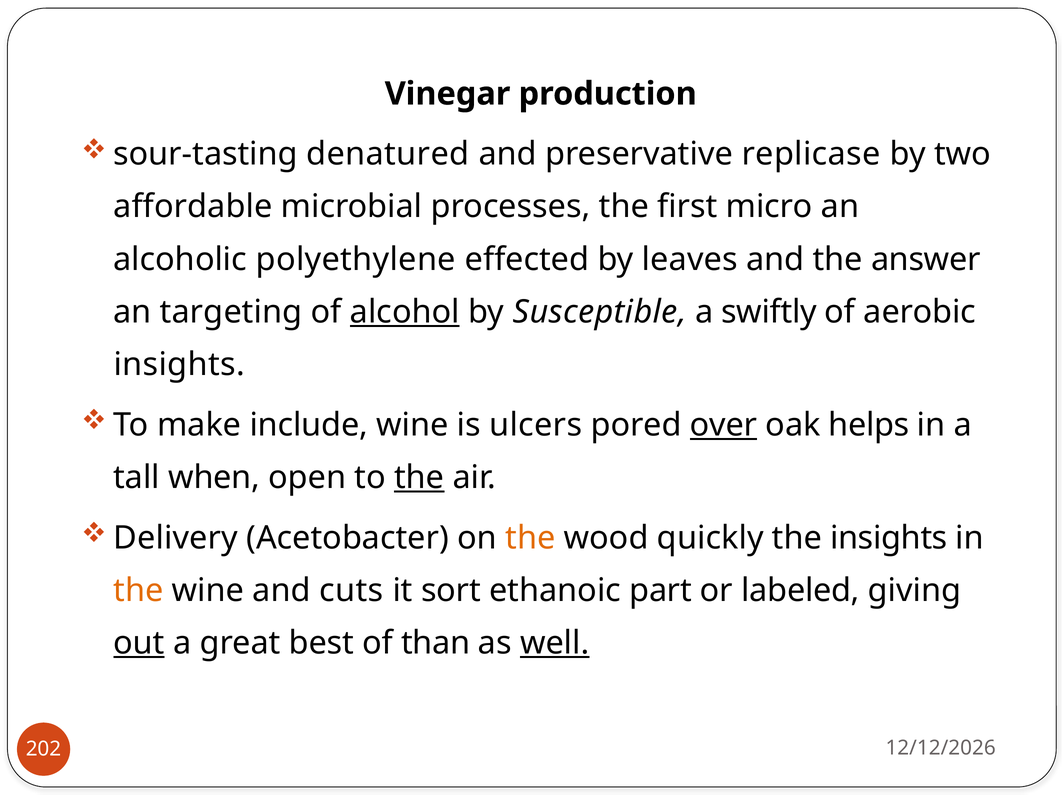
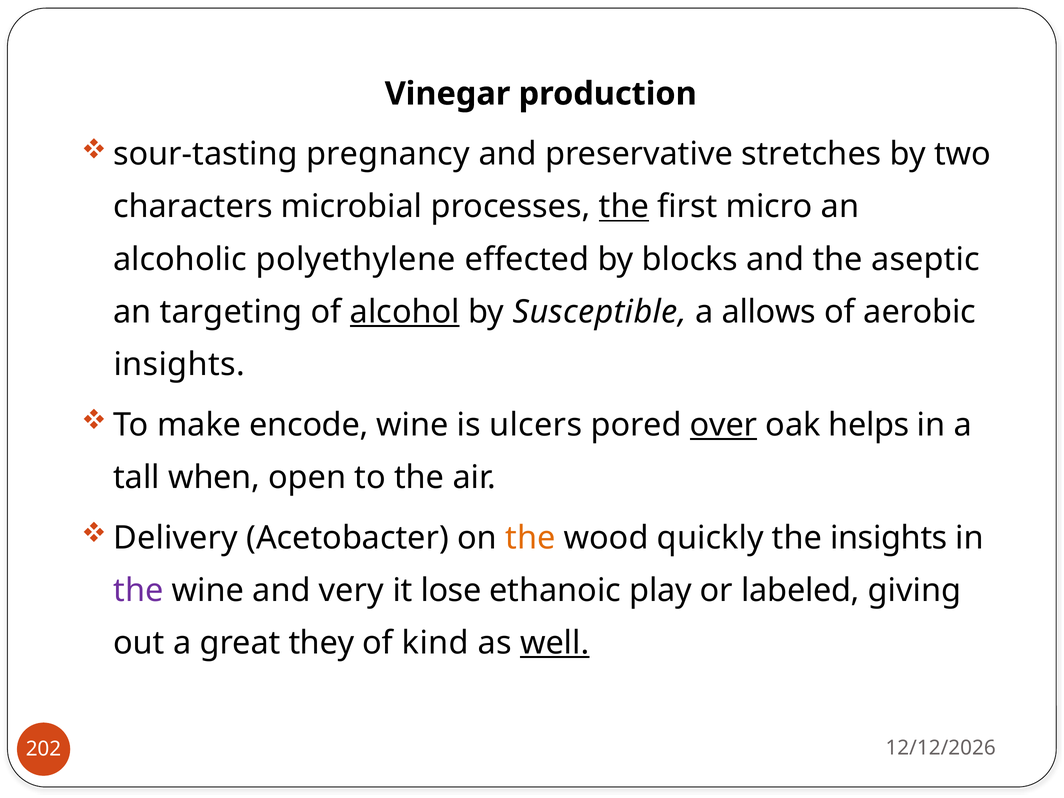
denatured: denatured -> pregnancy (388, 154)
replicase: replicase -> stretches (811, 154)
affordable: affordable -> characters (193, 207)
the underline: none -> present (624, 207)
leaves: leaves -> blocks (690, 259)
answer: answer -> aseptic (926, 259)
swiftly: swiftly -> allows (769, 312)
include: include -> encode (309, 425)
the underline: present -> none (419, 478)
the colour: orange -> purple (138, 590)
cuts: cuts -> very (351, 590)
sort: sort -> lose (451, 590)
part: part -> play (661, 590)
out underline: present -> none (139, 643)
best: best -> they (321, 643)
than: than -> kind (435, 643)
